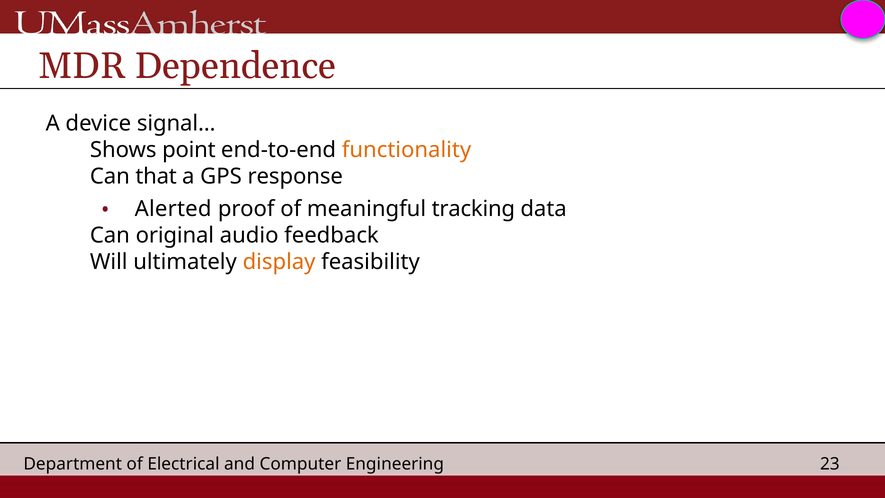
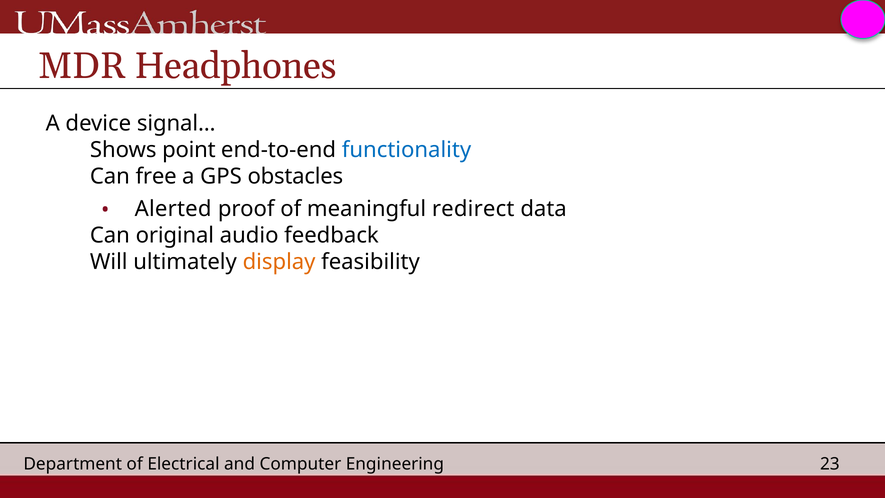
Dependence: Dependence -> Headphones (236, 66)
functionality colour: orange -> blue (406, 150)
that: that -> free (156, 176)
response: response -> obstacles (295, 176)
tracking: tracking -> redirect (473, 209)
